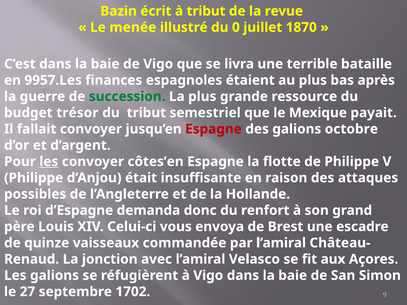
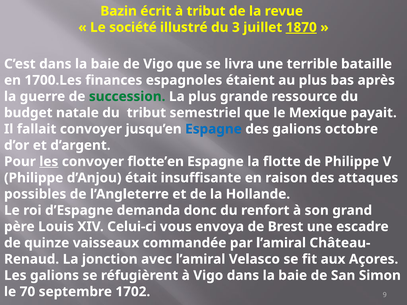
menée: menée -> société (133, 27)
0: 0 -> 3 (236, 27)
1870 underline: none -> present (301, 27)
9957.Les: 9957.Les -> 1700.Les (53, 80)
trésor: trésor -> natale (77, 113)
Espagne colour: red -> blue (213, 129)
côtes’en: côtes’en -> flotte’en (156, 162)
27: 27 -> 70 (27, 292)
